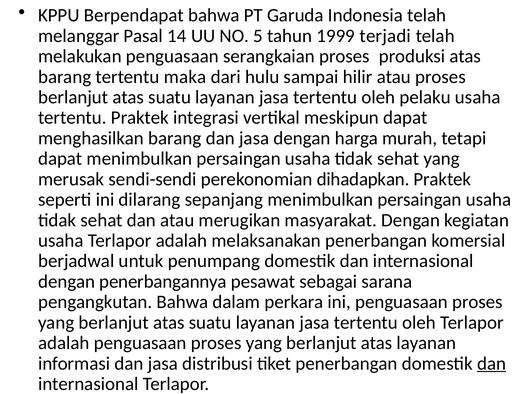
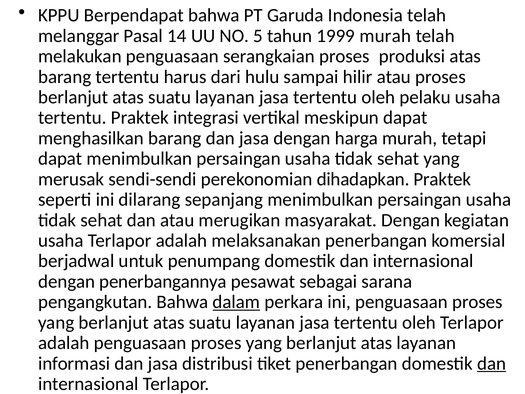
1999 terjadi: terjadi -> murah (385, 36)
maka: maka -> harus (185, 77)
dalam underline: none -> present (236, 302)
